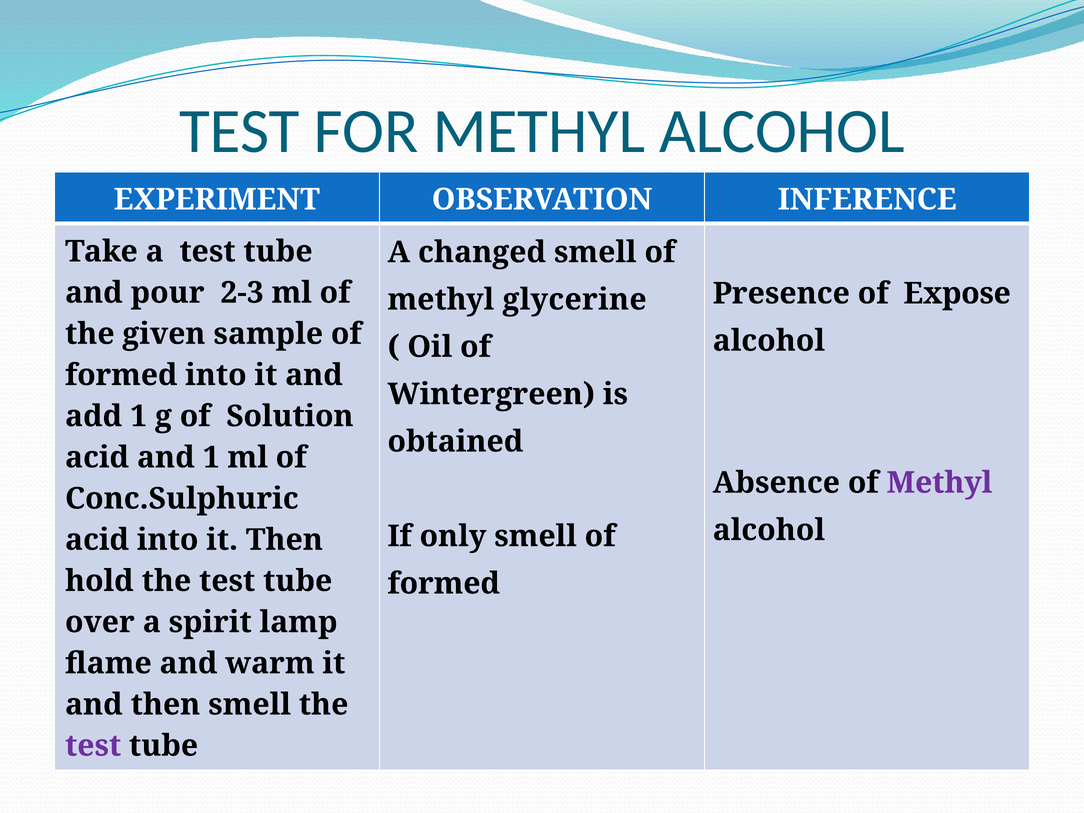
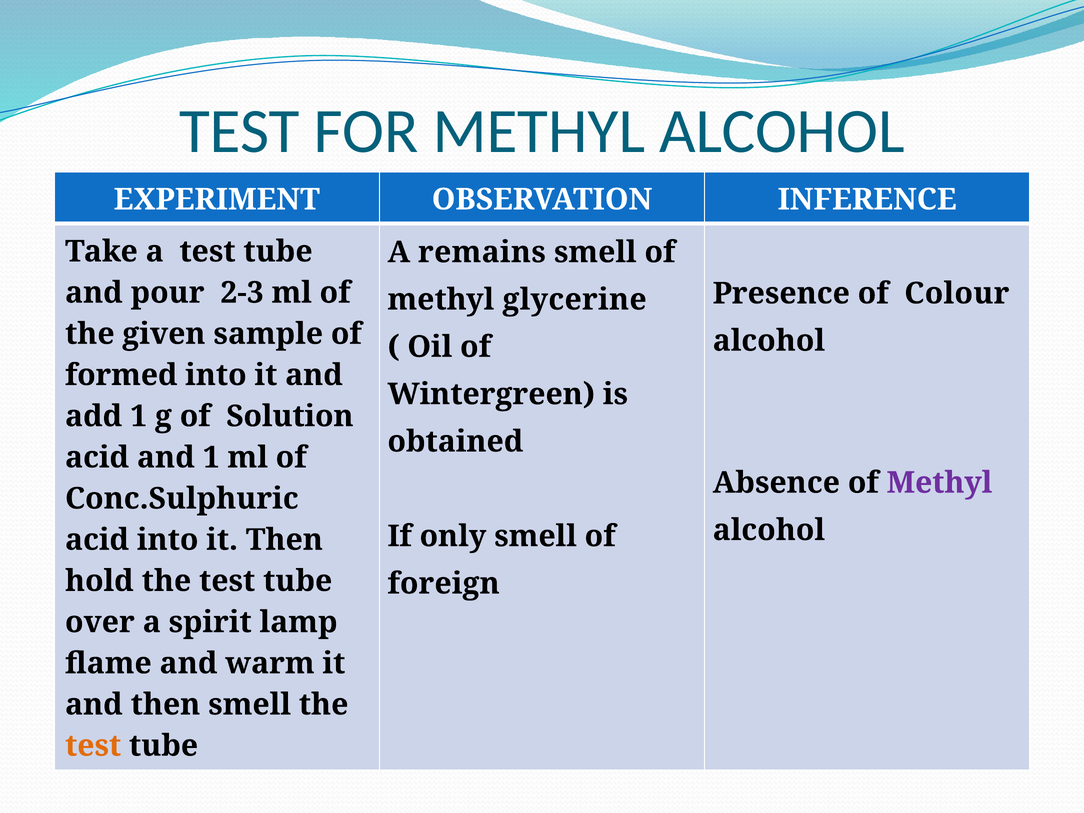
changed: changed -> remains (482, 252)
Expose: Expose -> Colour (957, 293)
formed: formed -> foreign (444, 584)
test colour: purple -> orange (93, 746)
